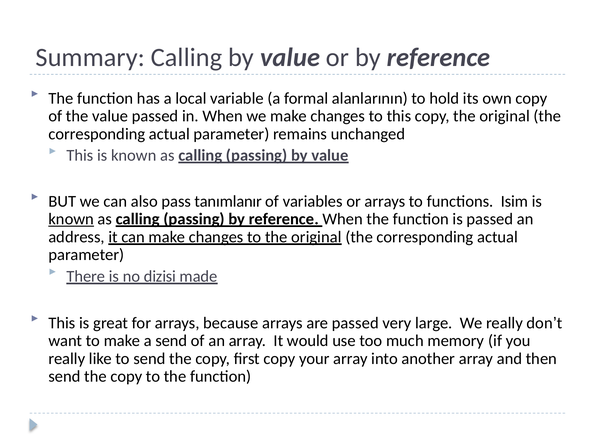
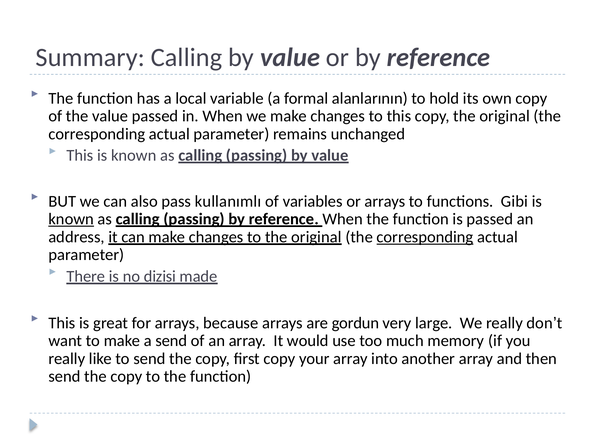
tanımlanır: tanımlanır -> kullanımlı (228, 201)
Isim: Isim -> Gibi (514, 201)
corresponding underline: none -> present (425, 237)
are passed: passed -> gordun (355, 323)
